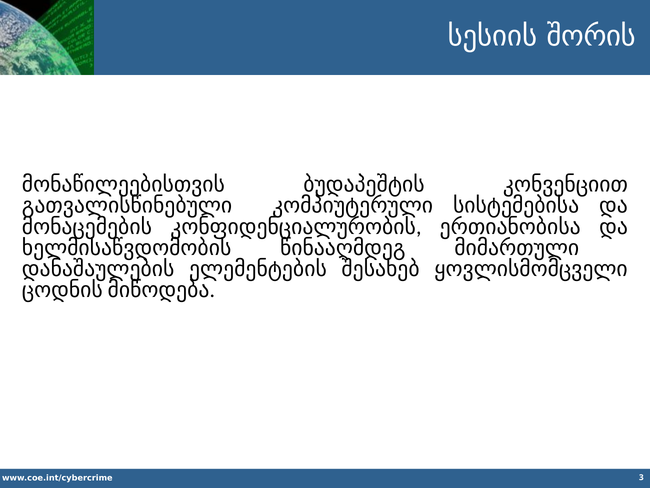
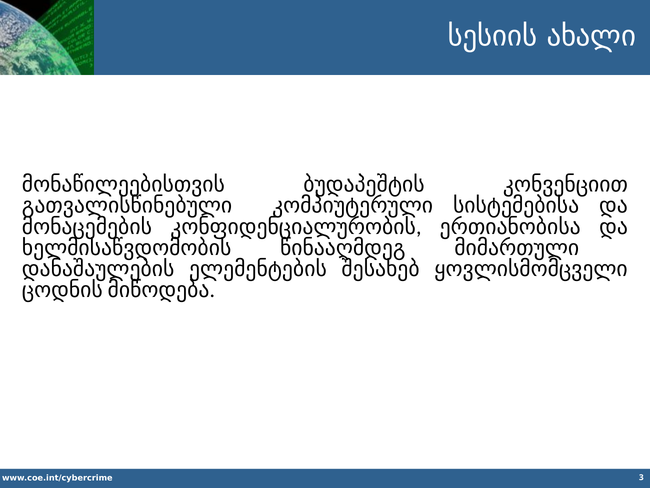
შორის: შორის -> ახალი (591, 36)
